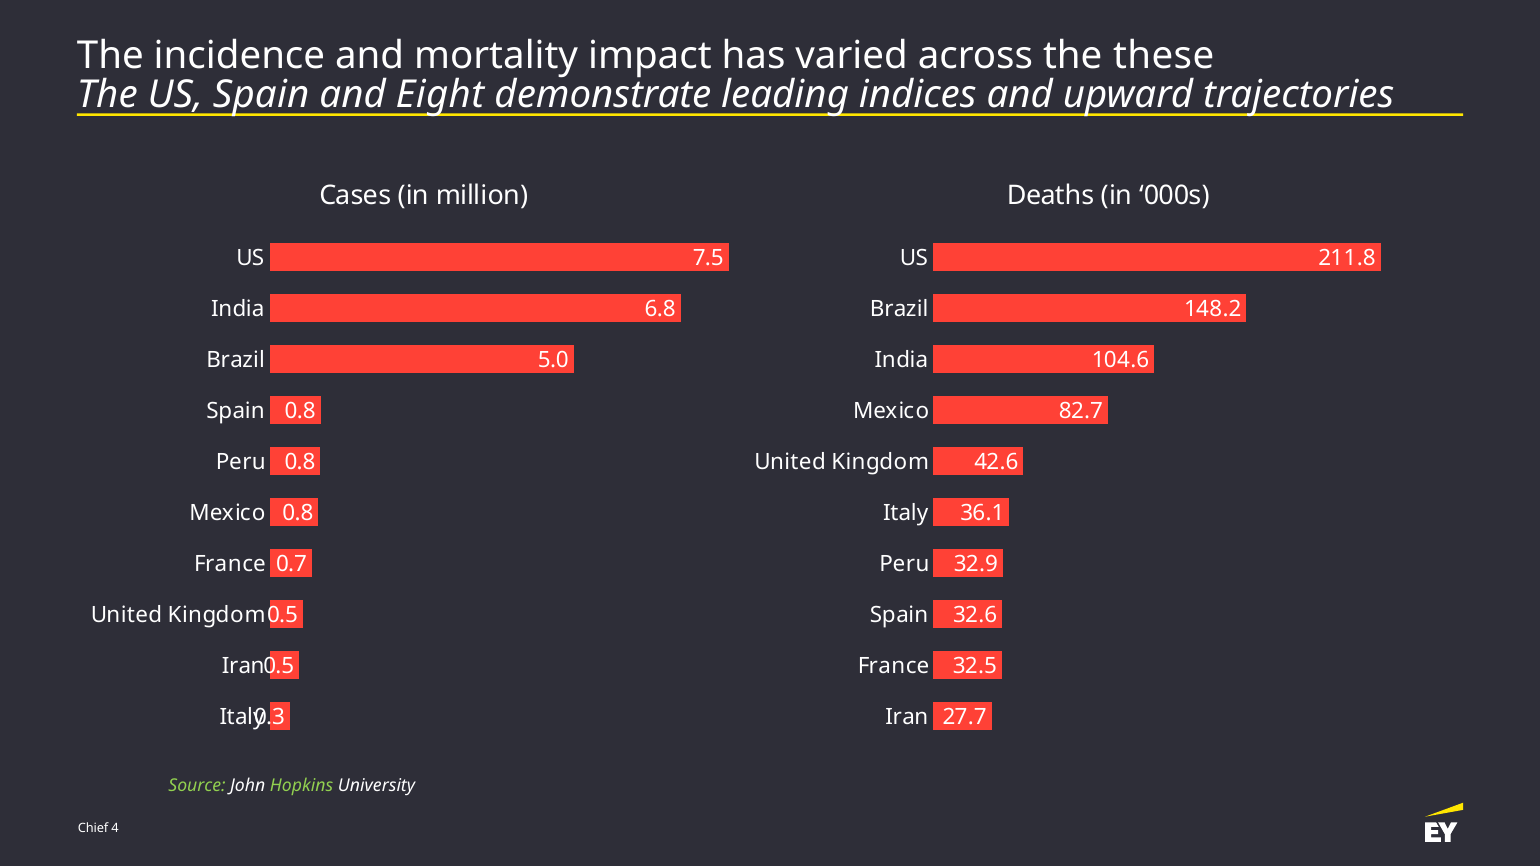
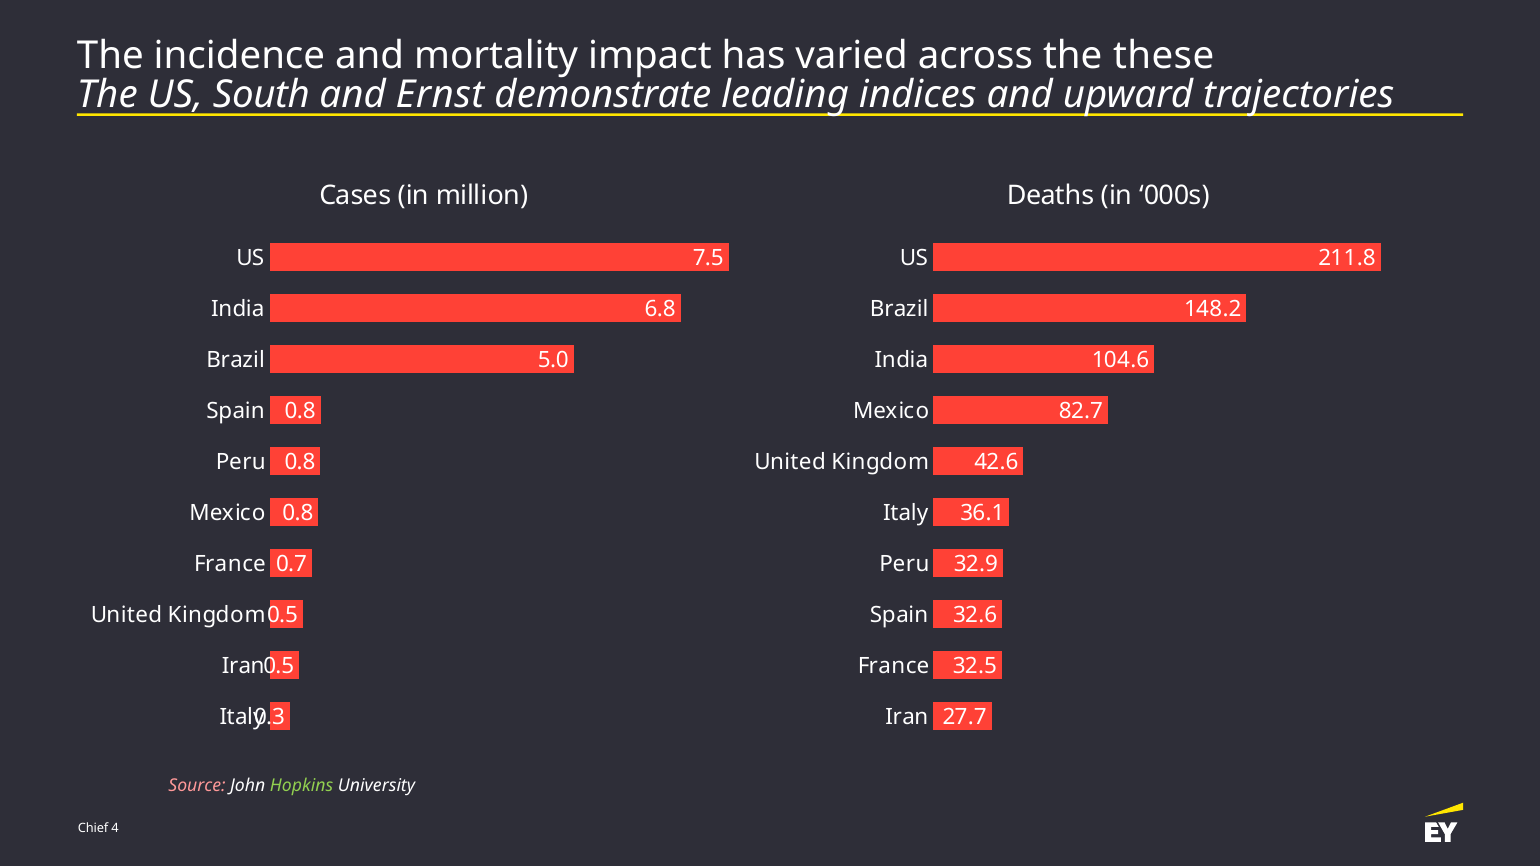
US Spain: Spain -> South (261, 95)
Eight: Eight -> Ernst (440, 95)
Source colour: light green -> pink (197, 786)
